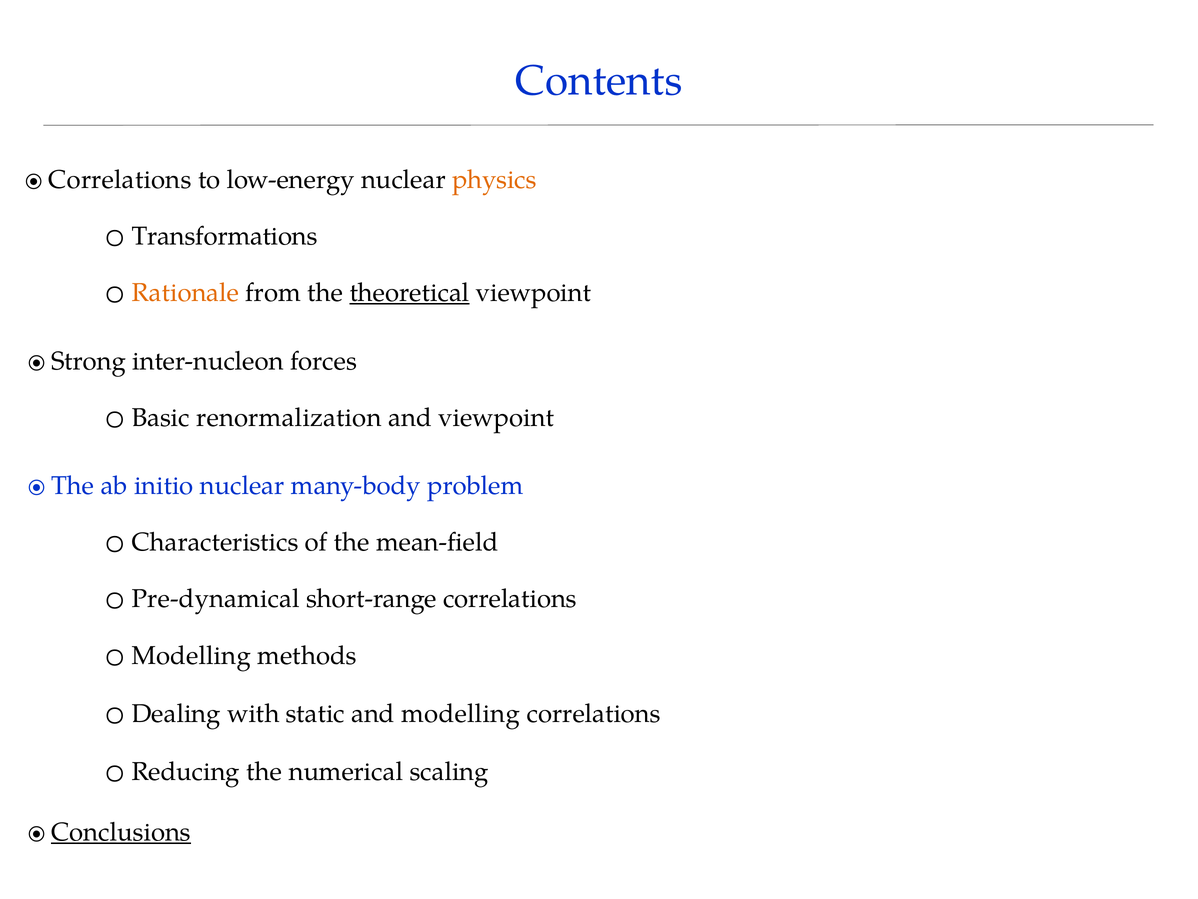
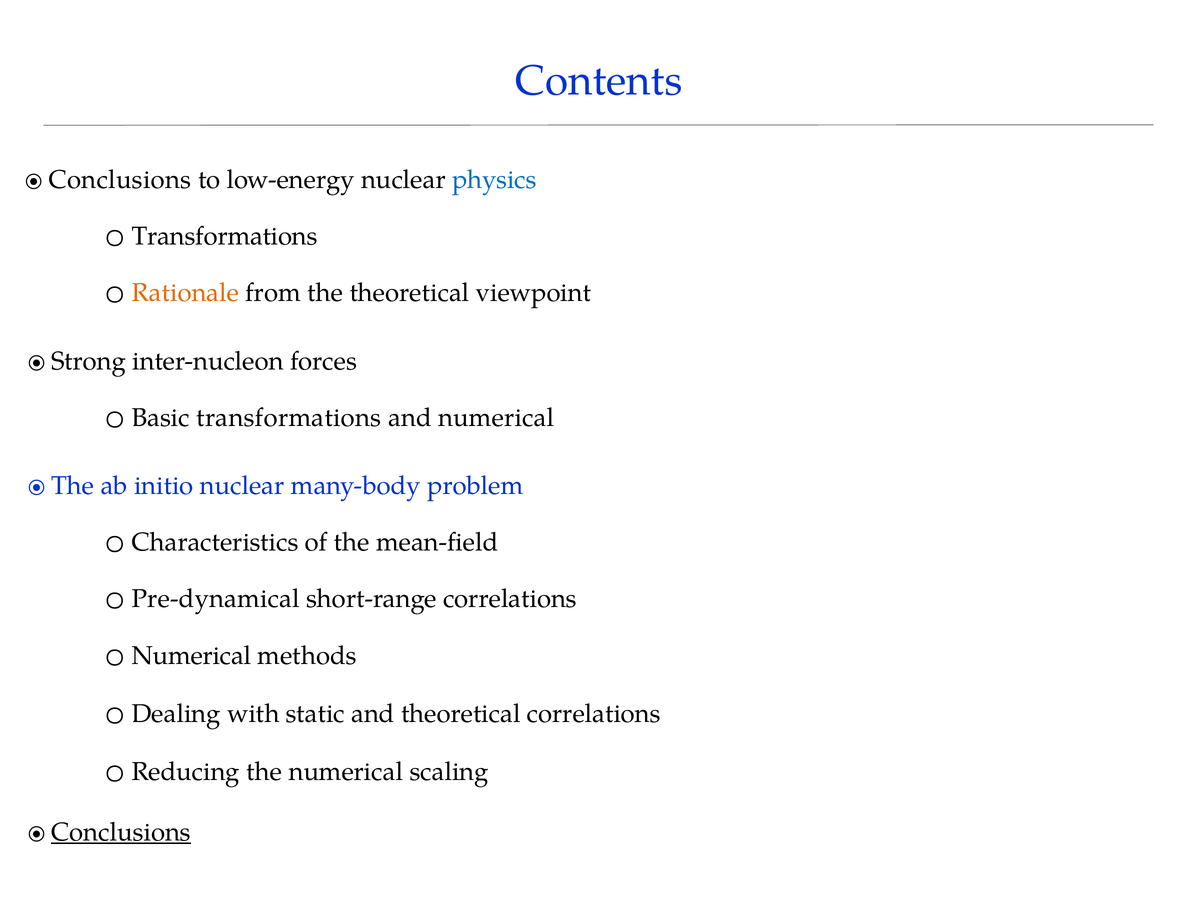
Correlations: Correlations -> Conclusions (120, 180)
physics colour: orange -> blue (494, 180)
theoretical underline: present -> none (409, 293)
Basic renormalization: renormalization -> transformations (289, 418)
and viewpoint: viewpoint -> numerical (496, 418)
Modelling: Modelling -> Numerical (191, 655)
and modelling: modelling -> theoretical (461, 713)
